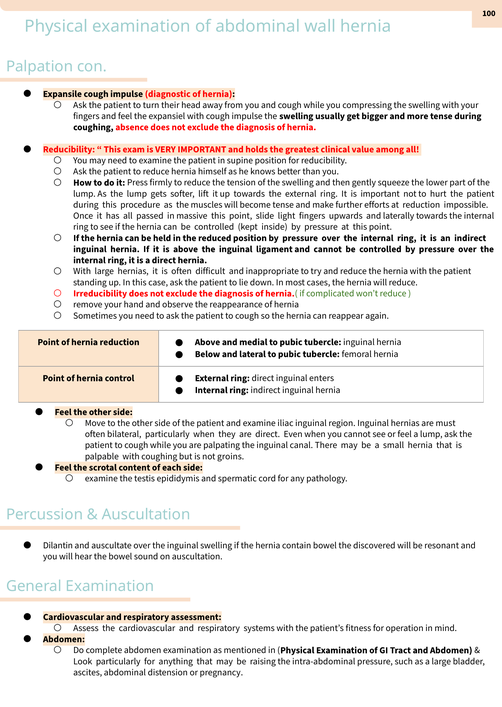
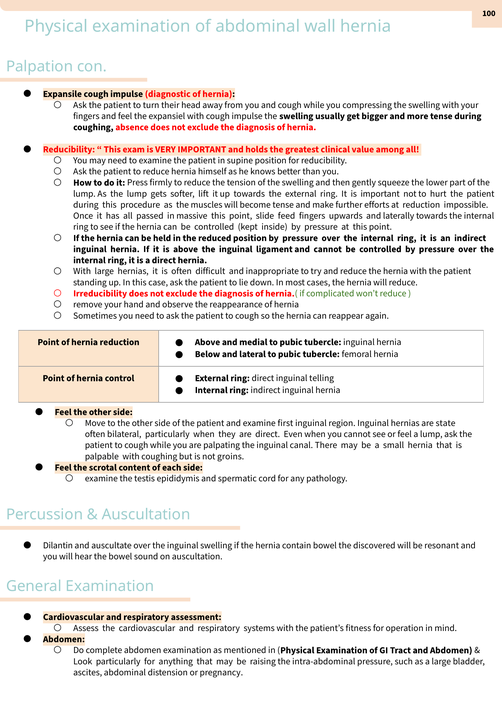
light: light -> feed (287, 216)
enters: enters -> telling (322, 378)
iliac: iliac -> first (285, 423)
must: must -> state (446, 423)
